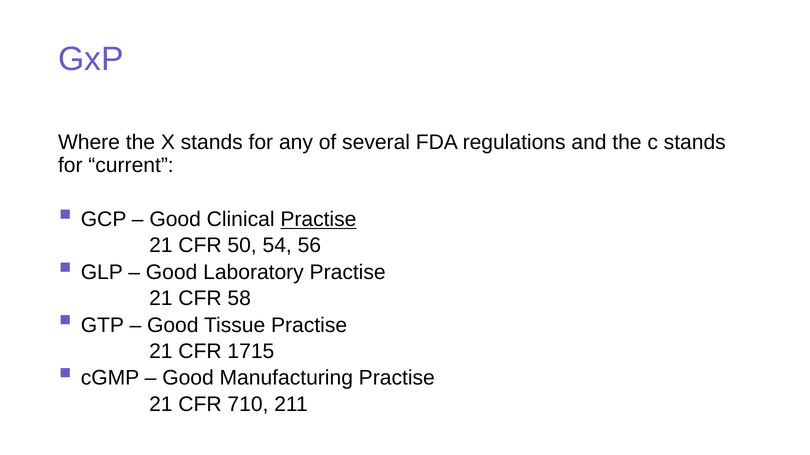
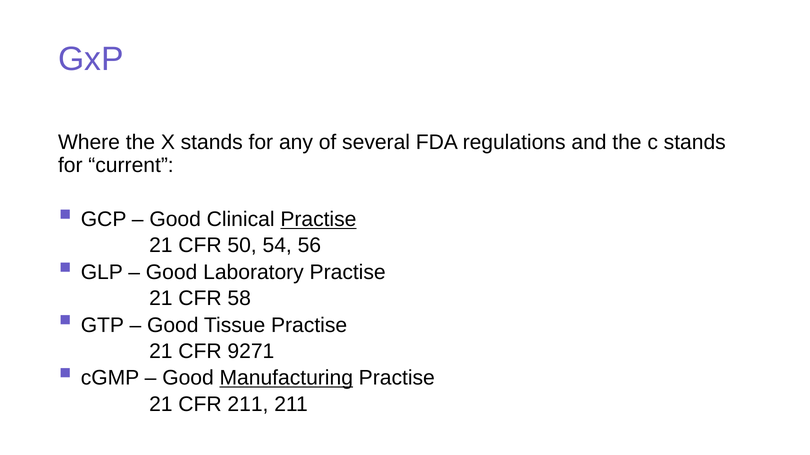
1715: 1715 -> 9271 (251, 352)
Manufacturing underline: none -> present (286, 378)
CFR 710: 710 -> 211 (248, 405)
